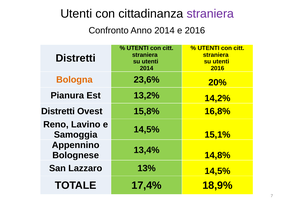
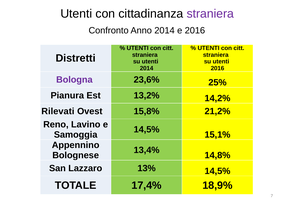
Bologna colour: orange -> purple (74, 80)
20%: 20% -> 25% (217, 82)
Distretti: Distretti -> Rilevati (58, 111)
16,8%: 16,8% -> 21,2% (217, 111)
